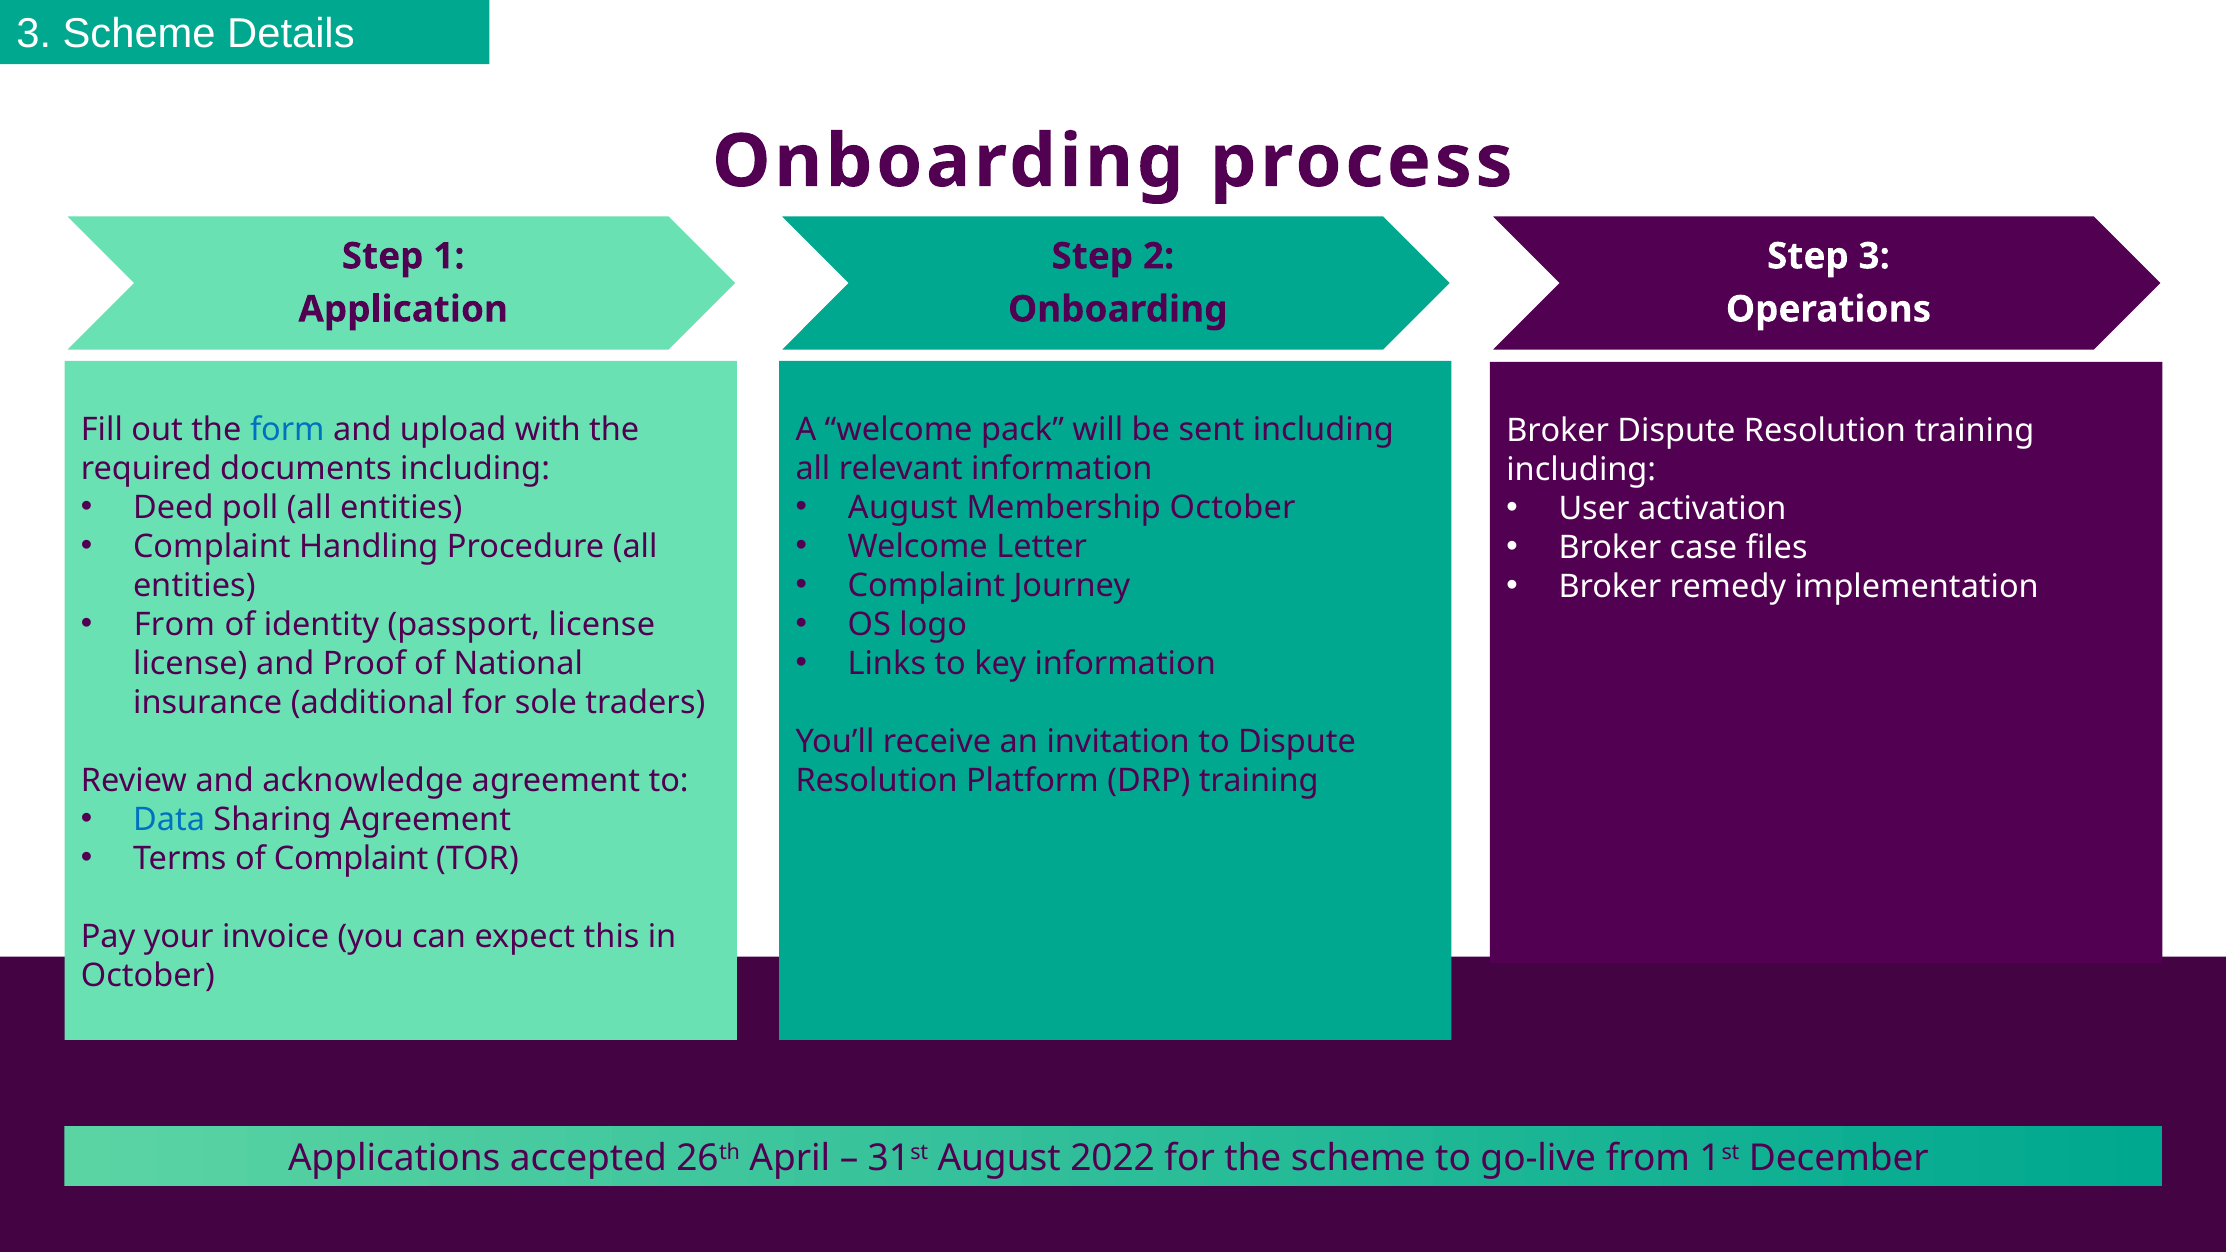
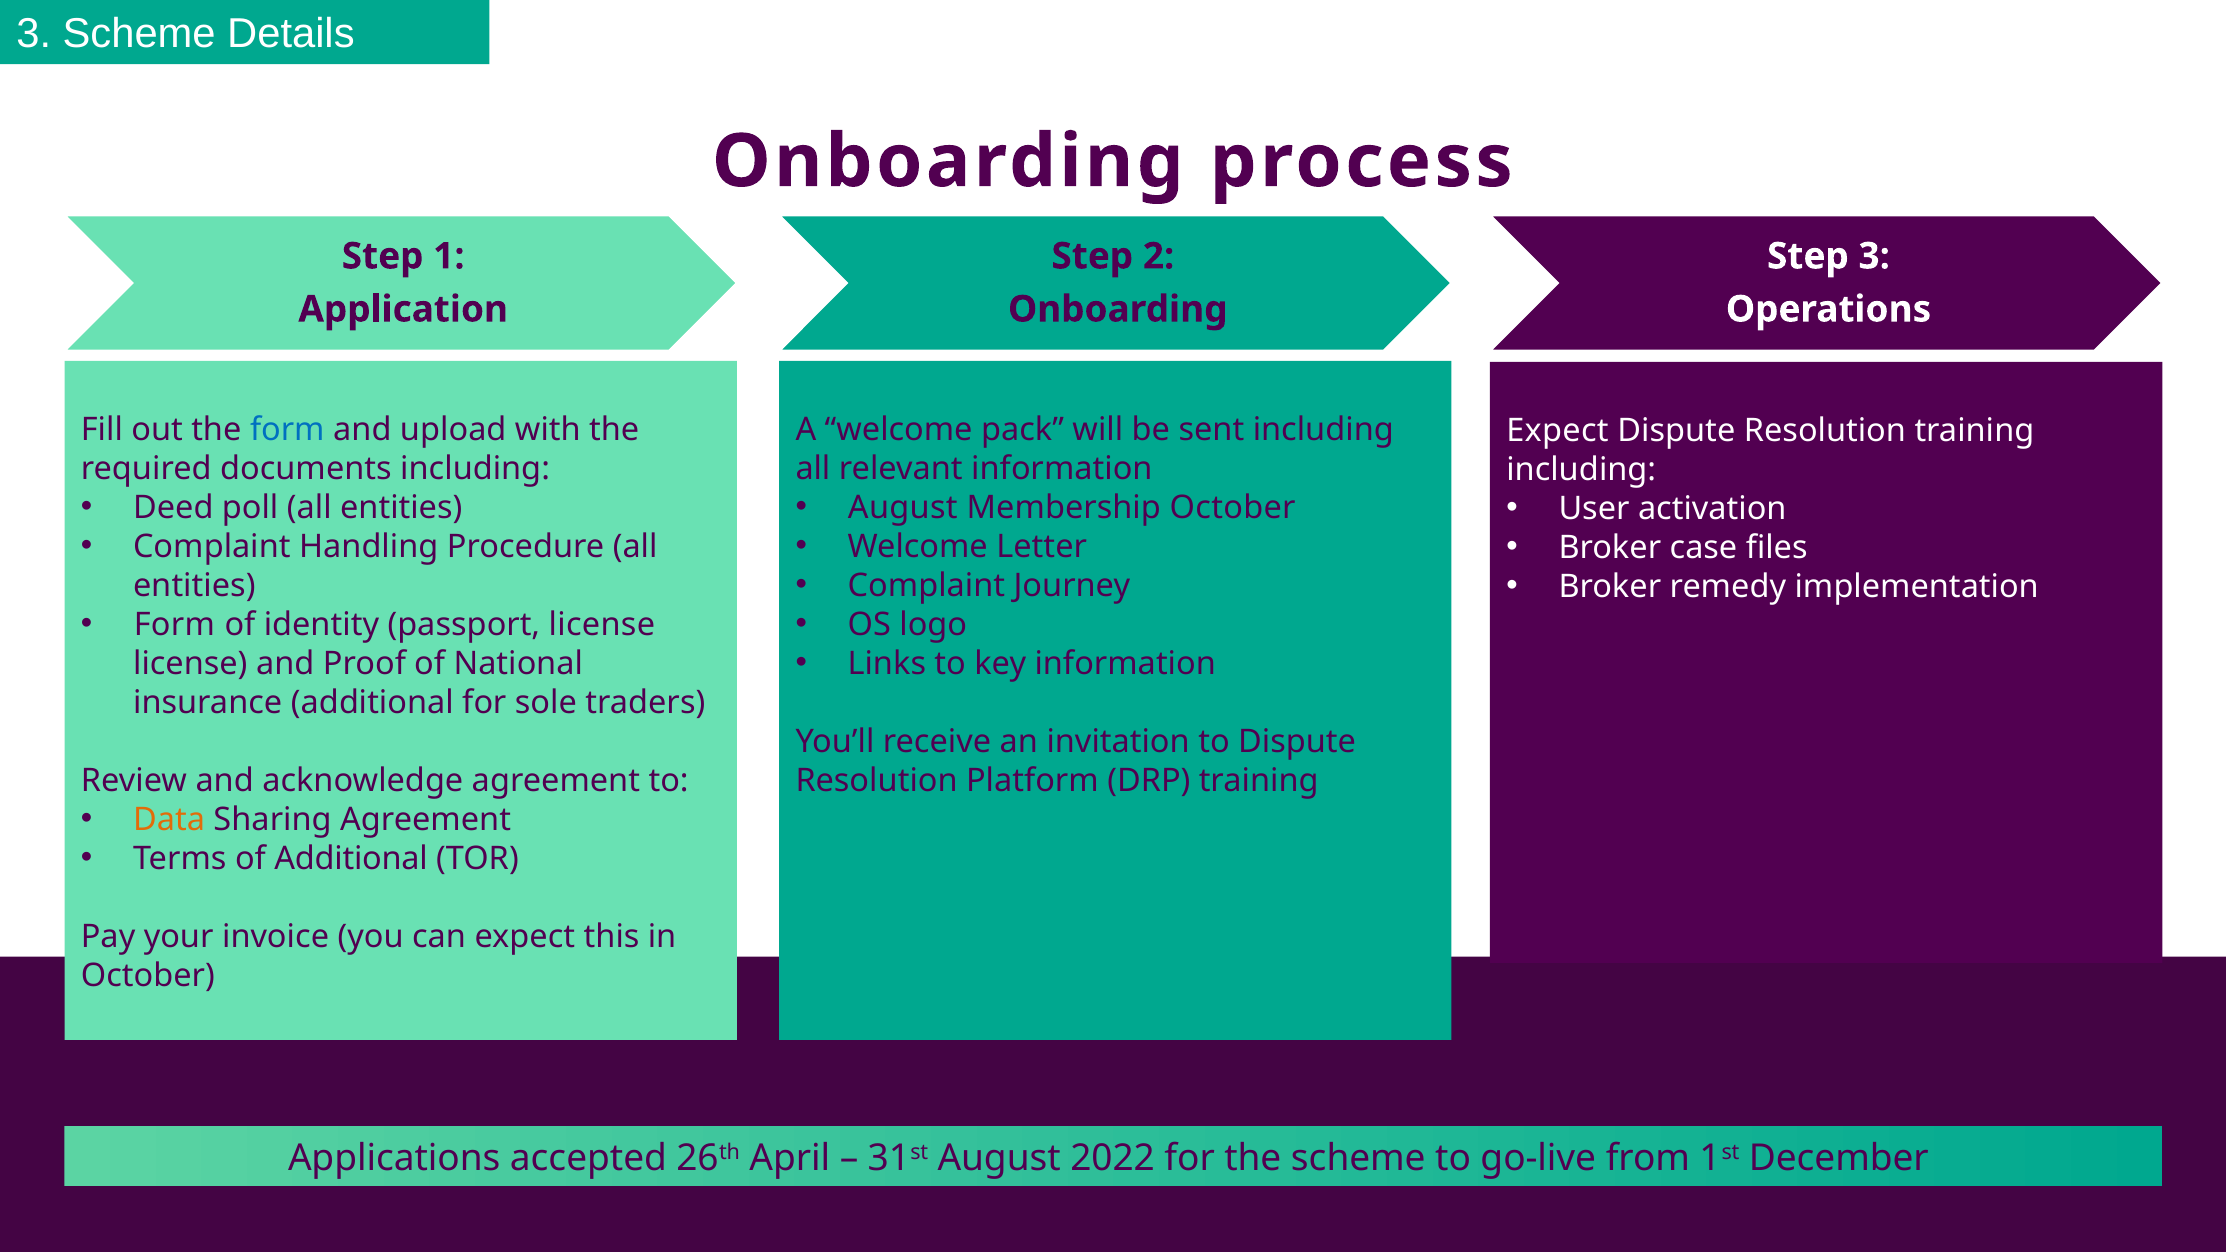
Broker: Broker -> Expect (1557, 431)
From: From -> Form (174, 625)
Data colour: blue -> orange (169, 820)
of Complaint: Complaint -> Additional (351, 859)
